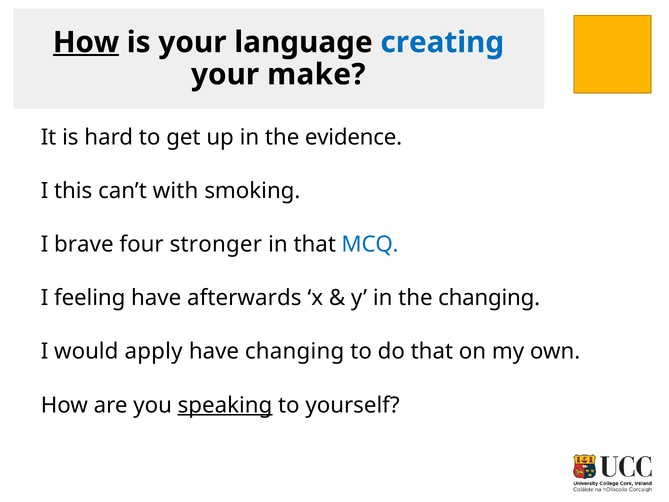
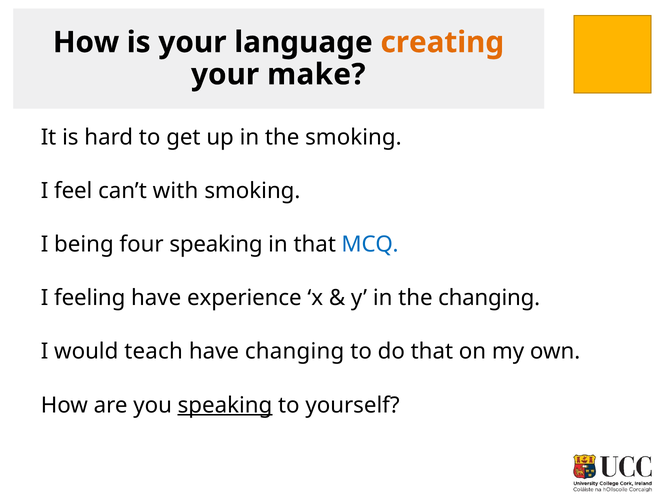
How underline: present -> none (86, 42)
creating colour: blue -> orange (442, 42)
the evidence: evidence -> smoking (353, 137)
this: this -> feel (73, 191)
brave: brave -> being (84, 244)
four stronger: stronger -> speaking (216, 244)
afterwards: afterwards -> experience (244, 298)
apply: apply -> teach (154, 351)
